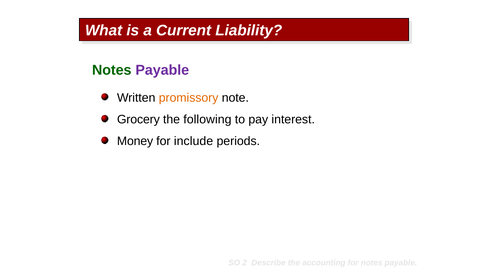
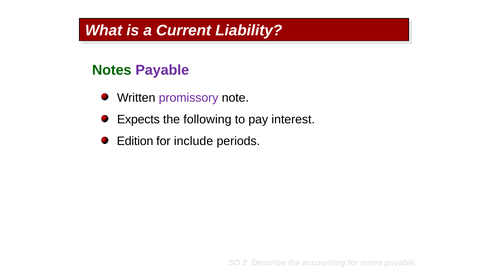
promissory colour: orange -> purple (189, 98)
Grocery: Grocery -> Expects (138, 119)
Money: Money -> Edition (135, 141)
